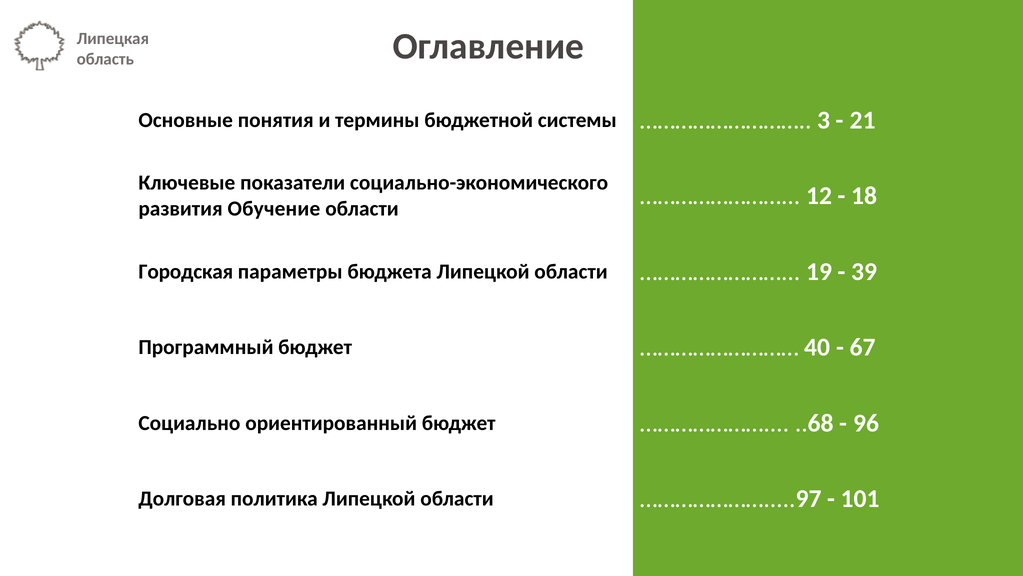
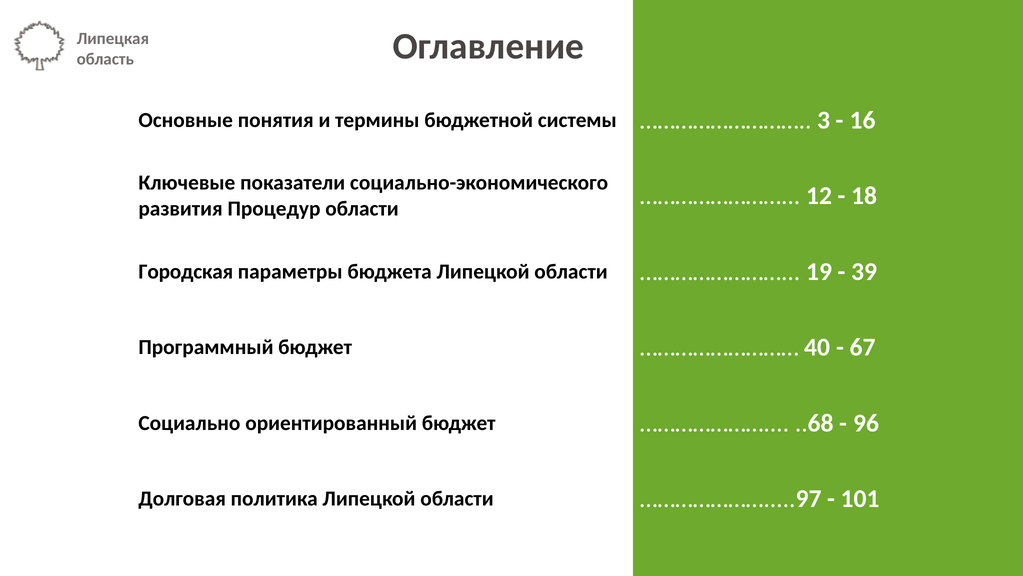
21: 21 -> 16 (863, 120)
Обучение: Обучение -> Процедур (274, 209)
